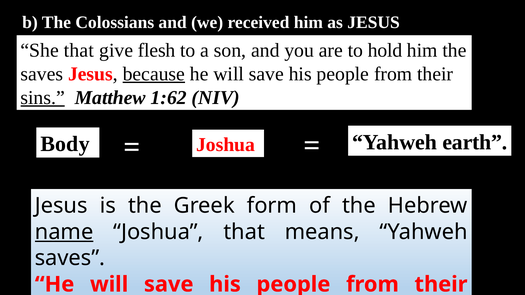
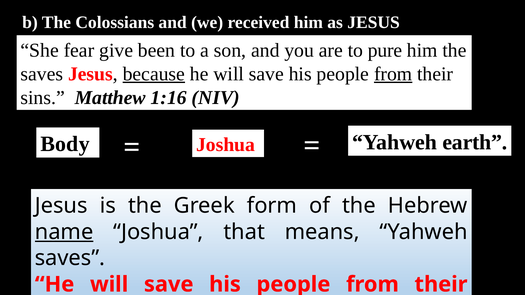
She that: that -> fear (79, 50)
flesh: flesh -> been (157, 50)
hold: hold -> pure (385, 50)
from underline: none -> present (393, 74)
sins underline: present -> none (43, 98)
1:62: 1:62 -> 1:16 (169, 98)
